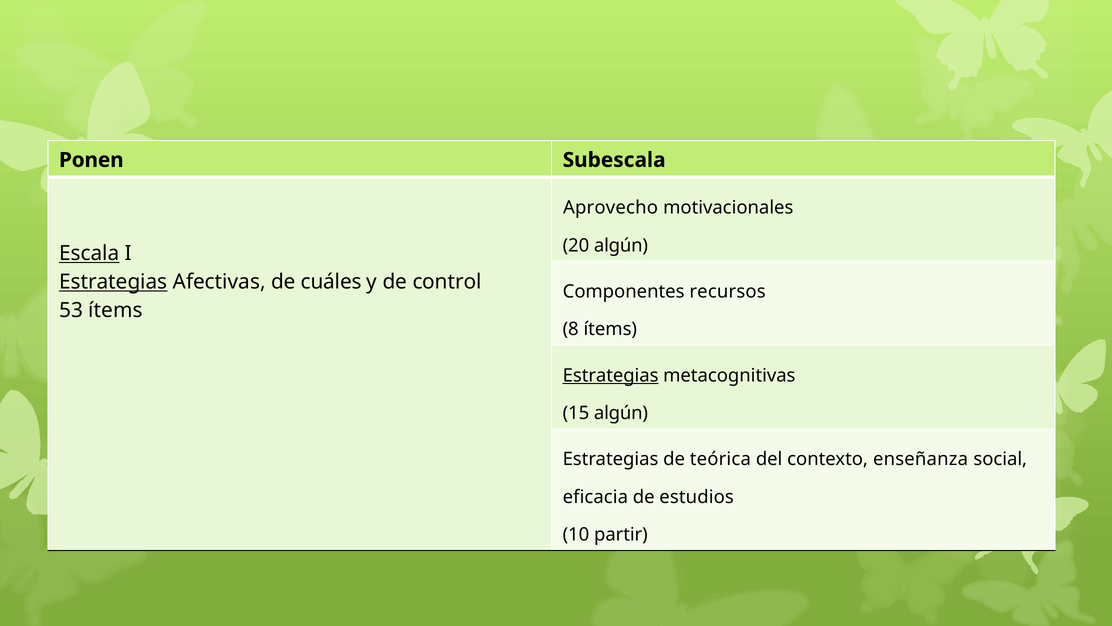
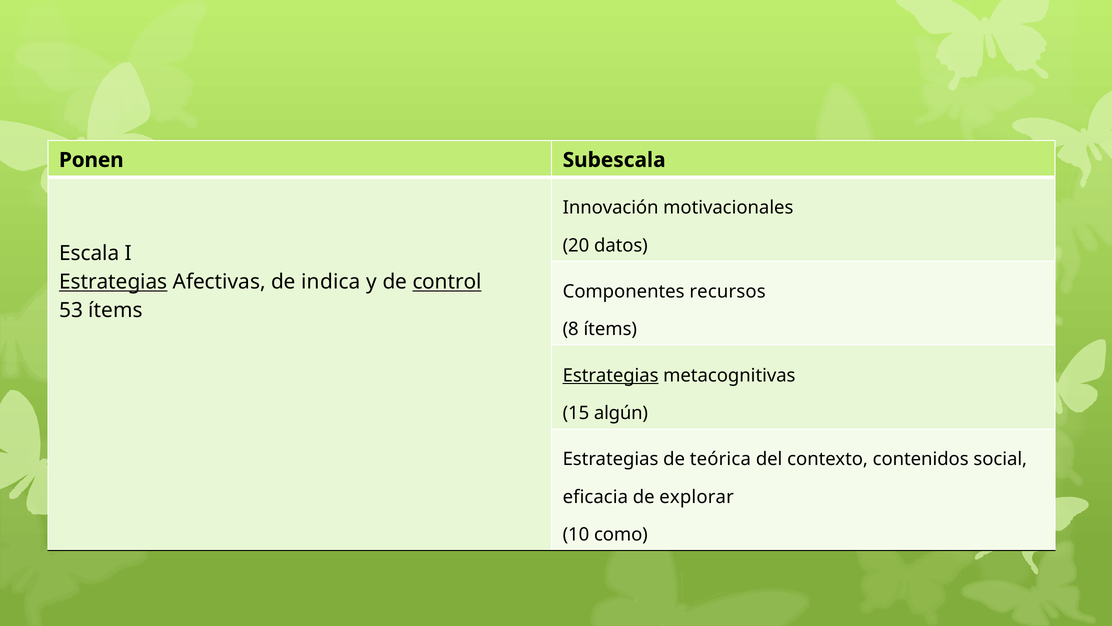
Aprovecho: Aprovecho -> Innovación (611, 208)
20 algún: algún -> datos (621, 245)
Escala underline: present -> none (89, 253)
cuáles: cuáles -> indica (331, 282)
control underline: none -> present (447, 282)
enseñanza: enseñanza -> contenidos (921, 459)
estudios: estudios -> explorar (697, 497)
partir: partir -> como (621, 534)
